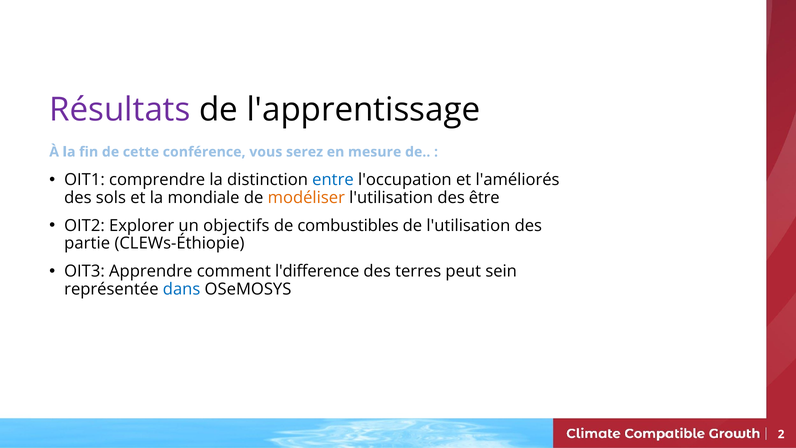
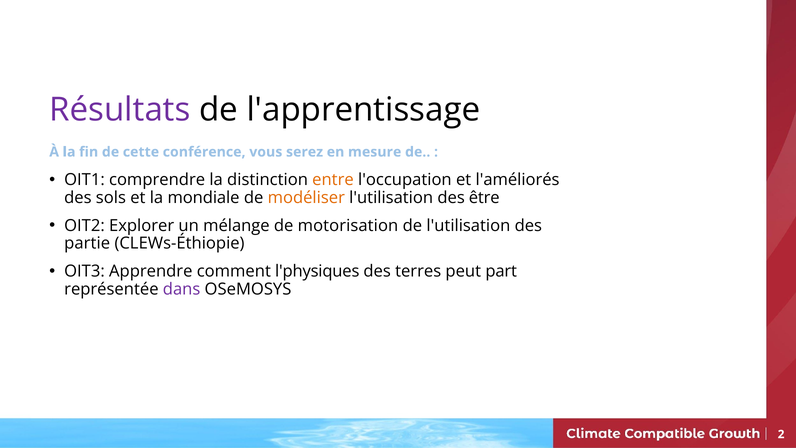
entre colour: blue -> orange (333, 180)
objectifs: objectifs -> mélange (236, 225)
combustibles: combustibles -> motorisation (348, 225)
l'difference: l'difference -> l'physiques (317, 271)
sein: sein -> part (501, 271)
dans colour: blue -> purple (182, 289)
